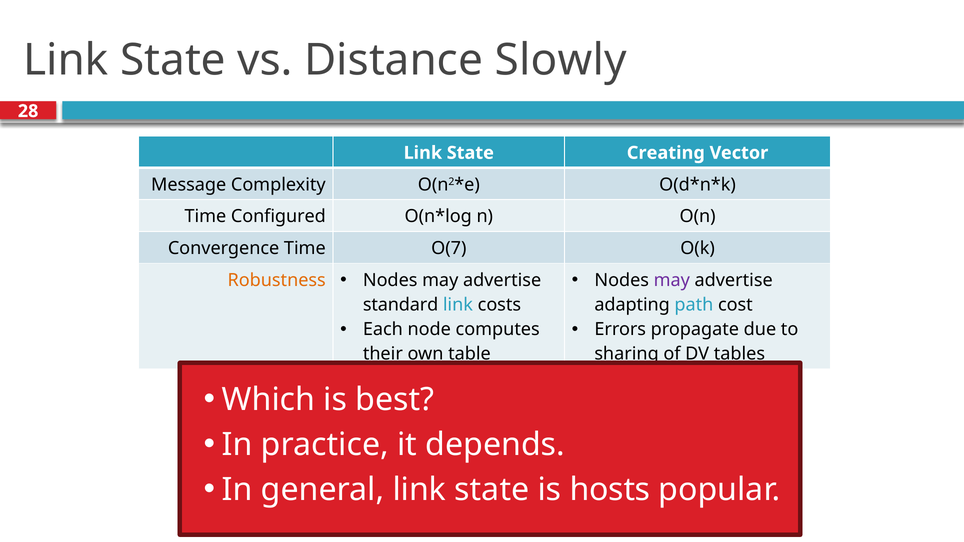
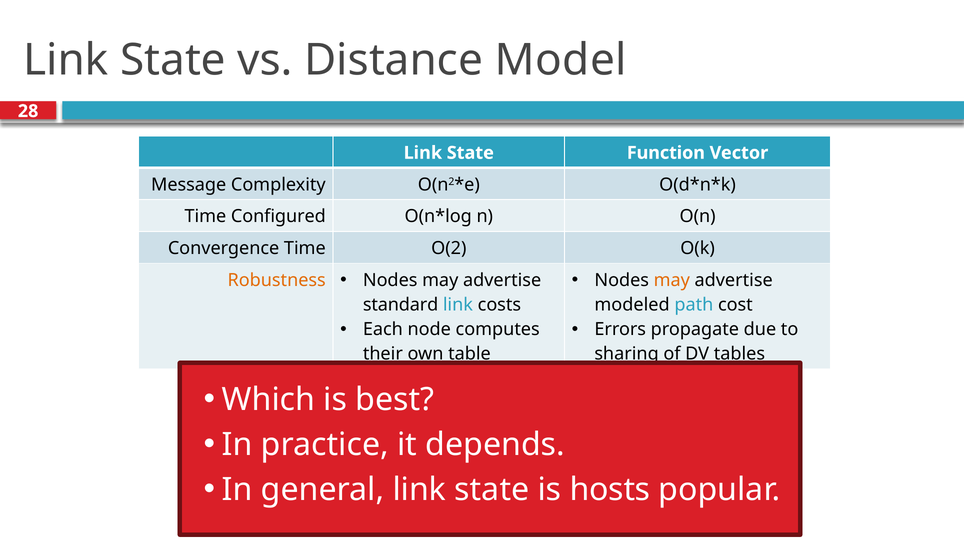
Slowly: Slowly -> Model (561, 60)
Creating: Creating -> Function (666, 153)
O(7: O(7 -> O(2 (449, 248)
may colour: purple -> orange (672, 280)
adapting: adapting -> modeled (632, 305)
